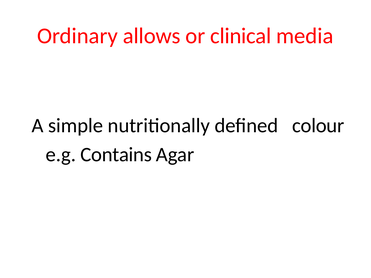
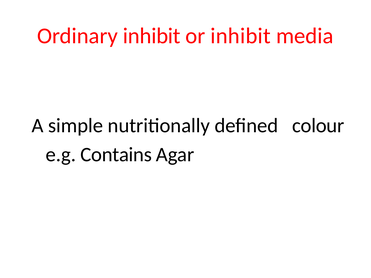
Ordinary allows: allows -> inhibit (152, 36)
or clinical: clinical -> inhibit (241, 36)
